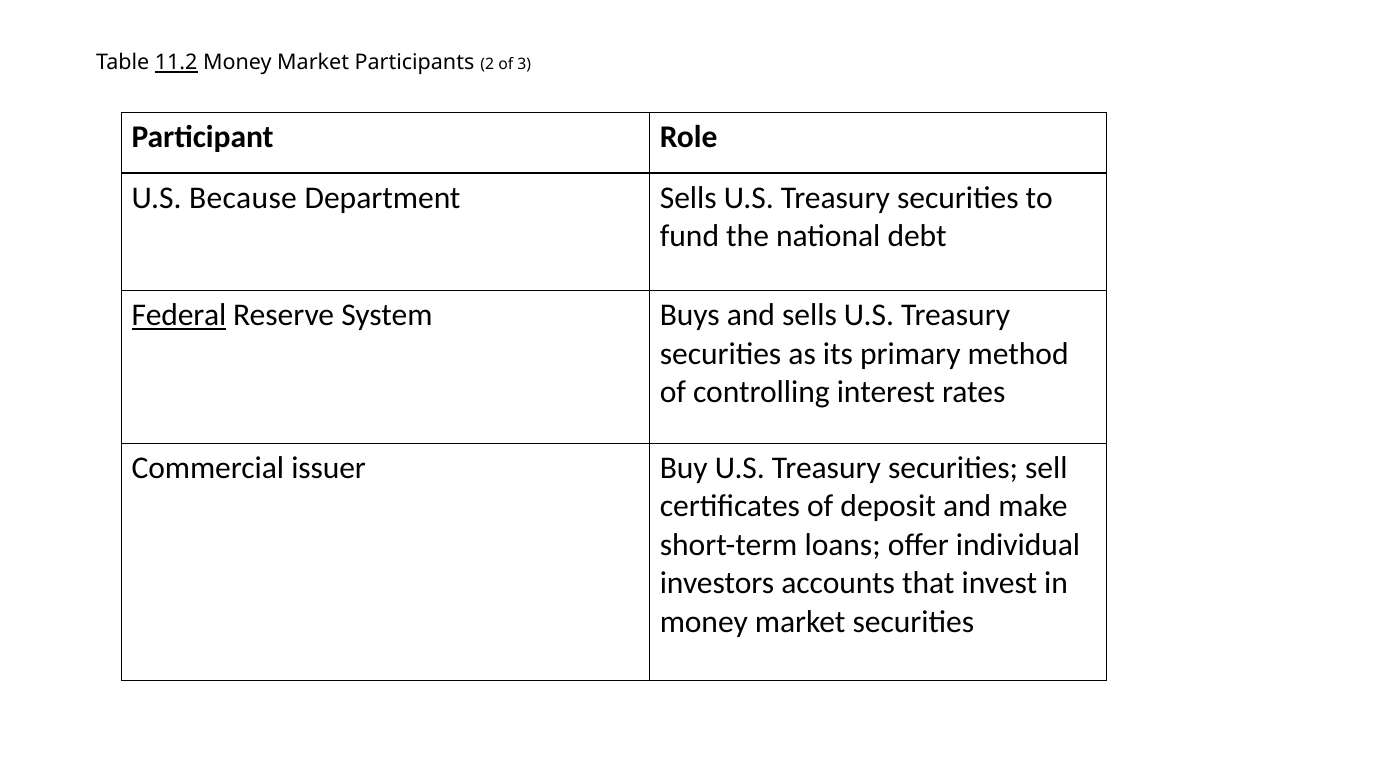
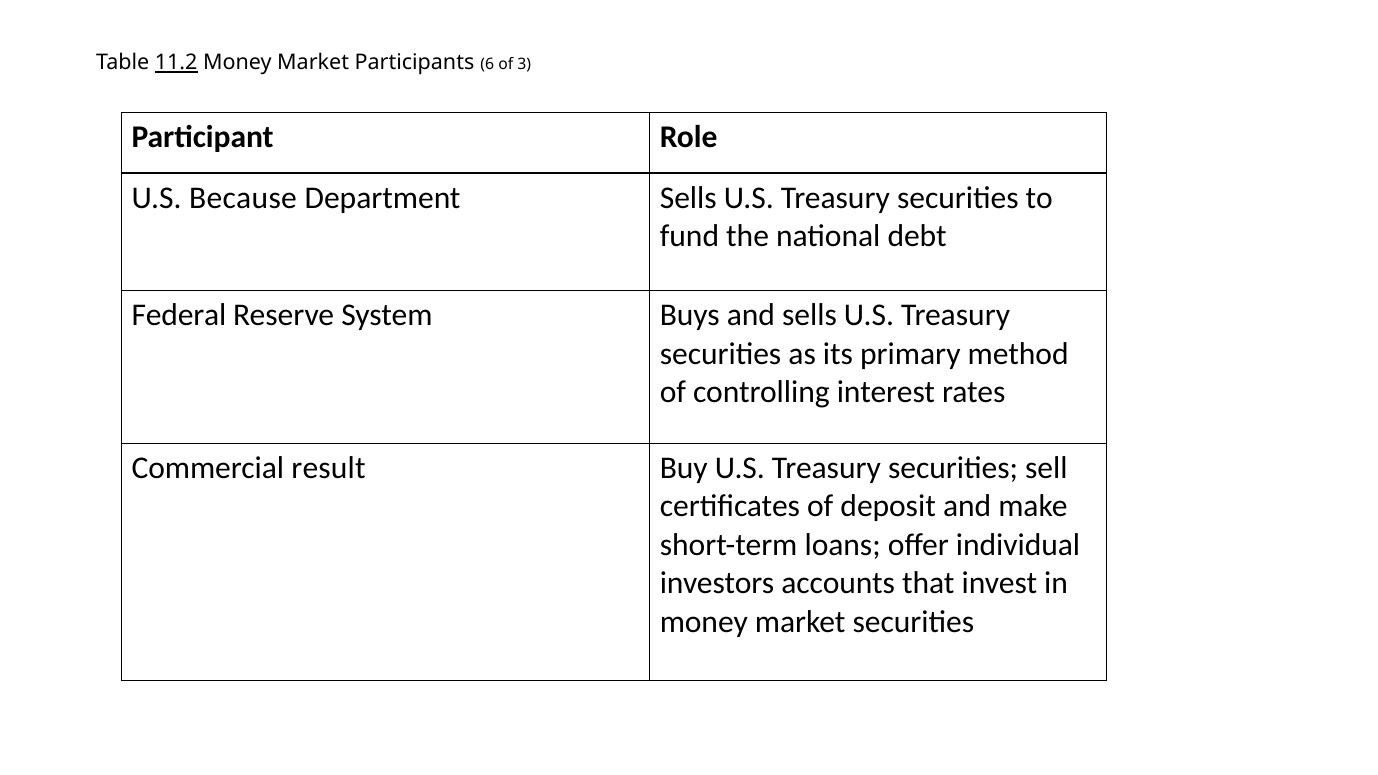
2: 2 -> 6 (487, 65)
Federal underline: present -> none (179, 315)
issuer: issuer -> result (329, 468)
